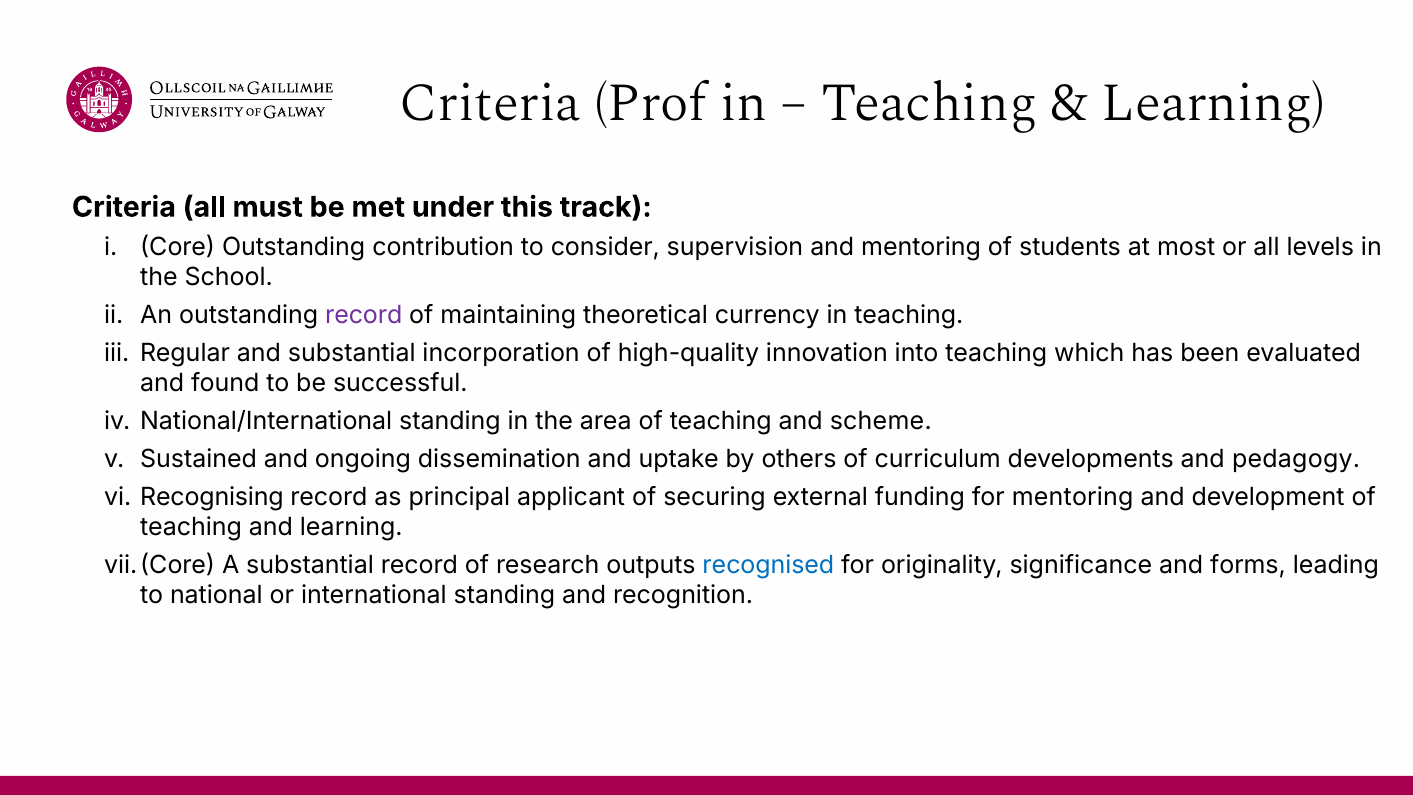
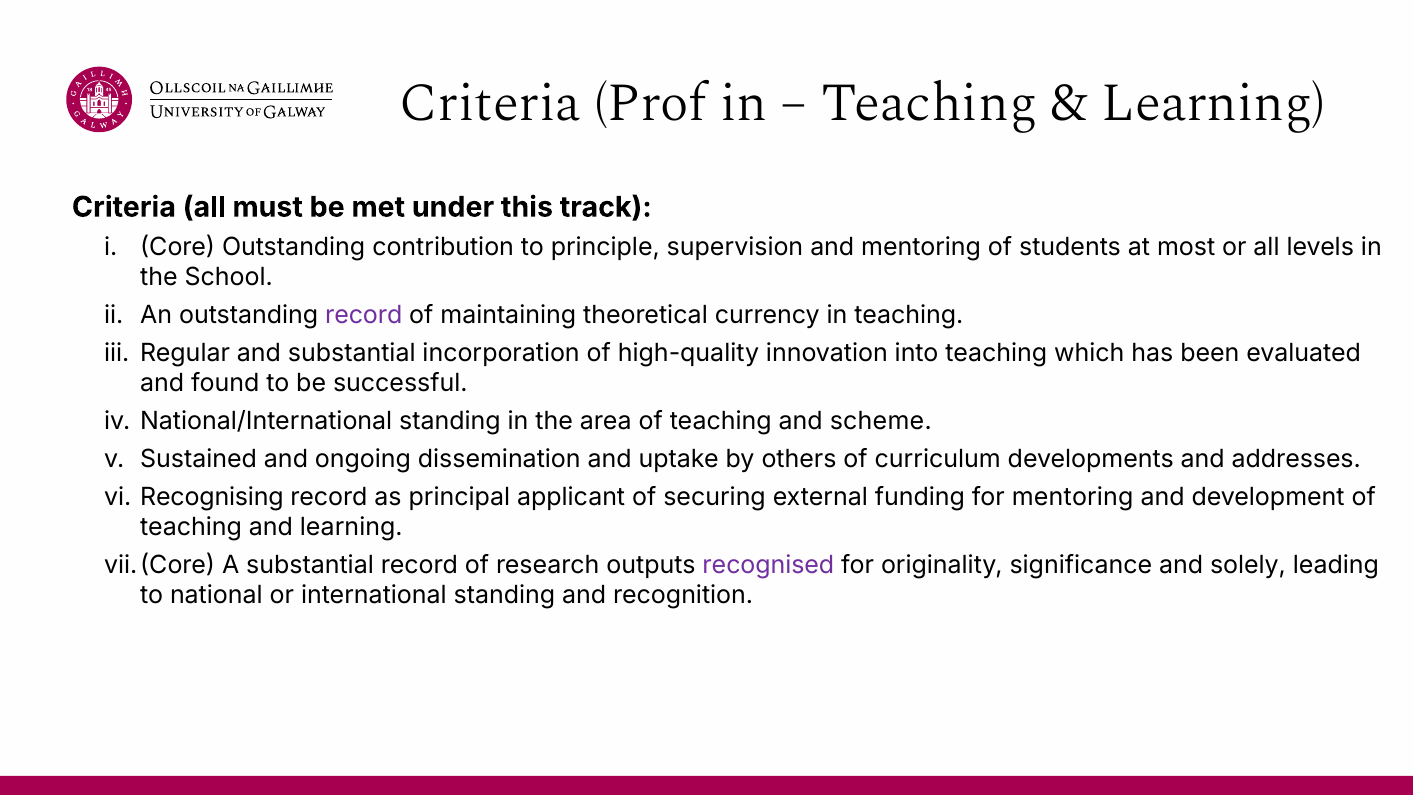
consider: consider -> principle (605, 247)
pedagogy: pedagogy -> addresses (1296, 459)
recognised colour: blue -> purple (768, 565)
forms: forms -> solely (1248, 565)
